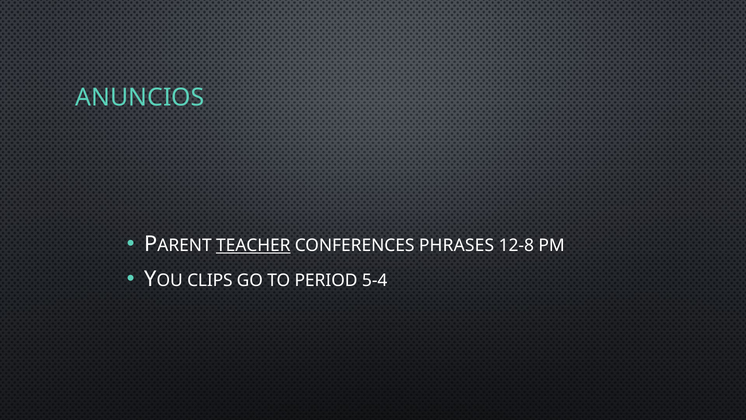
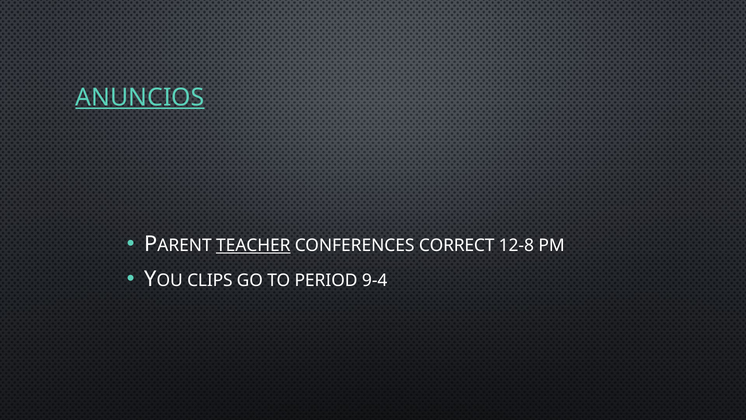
ANUNCIOS underline: none -> present (140, 97)
PHRASES: PHRASES -> CORRECT (457, 245)
5-4: 5-4 -> 9-4 (375, 280)
